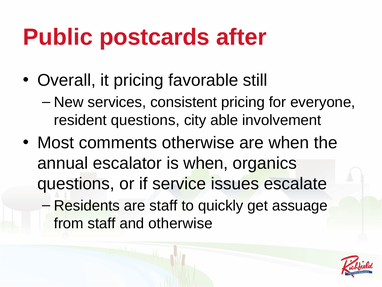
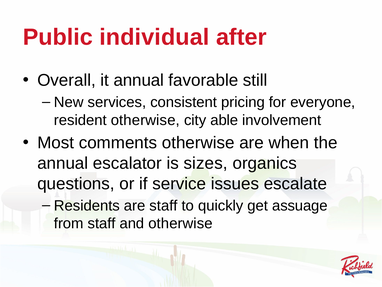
postcards: postcards -> individual (154, 37)
it pricing: pricing -> annual (139, 80)
resident questions: questions -> otherwise (145, 120)
is when: when -> sizes (206, 163)
